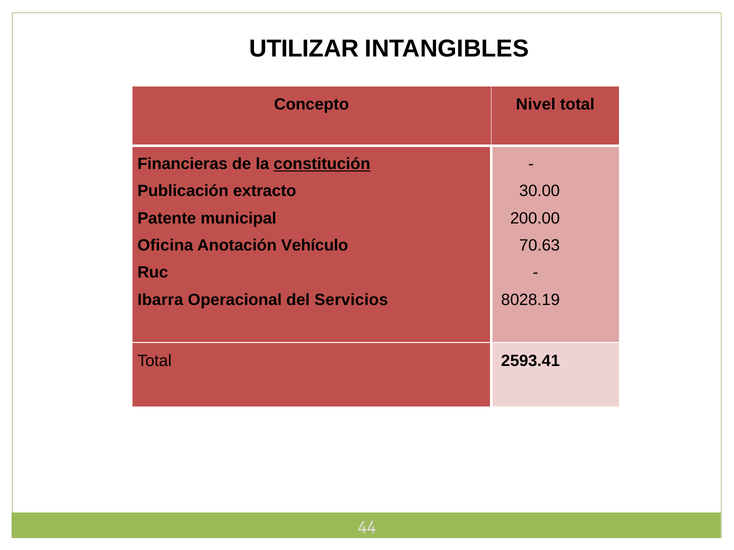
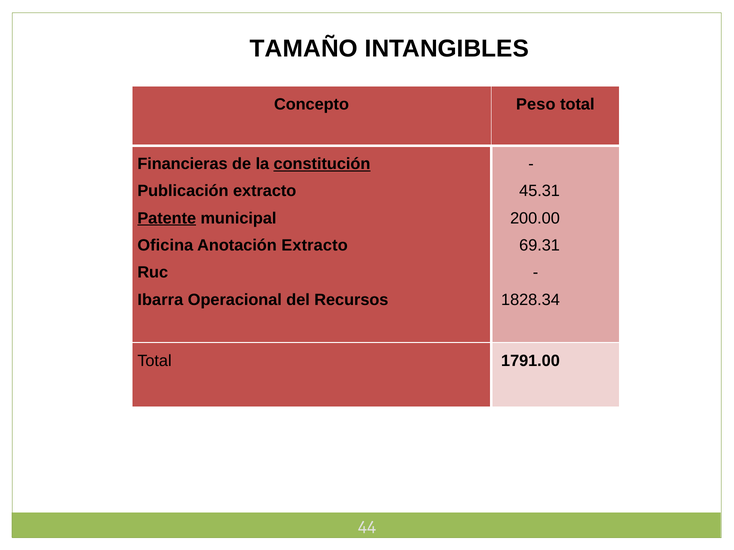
UTILIZAR: UTILIZAR -> TAMAÑO (304, 49)
Nivel: Nivel -> Peso (536, 104)
30.00: 30.00 -> 45.31 (540, 191)
Patente underline: none -> present (167, 218)
Anotación Vehículo: Vehículo -> Extracto (315, 246)
70.63: 70.63 -> 69.31 (540, 246)
Servicios: Servicios -> Recursos (351, 300)
8028.19: 8028.19 -> 1828.34 (530, 300)
2593.41: 2593.41 -> 1791.00 (530, 361)
